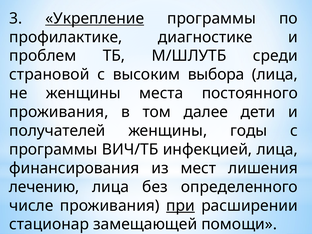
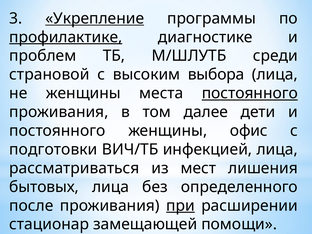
профилактике underline: none -> present (66, 37)
постоянного underline: none -> present (250, 93)
получателей: получателей -> постоянного (57, 131)
годы: годы -> офис (249, 131)
программы: программы -> подготовки (53, 149)
финансирования: финансирования -> рассматриваться (74, 168)
лечению: лечению -> бытовых (44, 187)
числе: числе -> после (31, 206)
